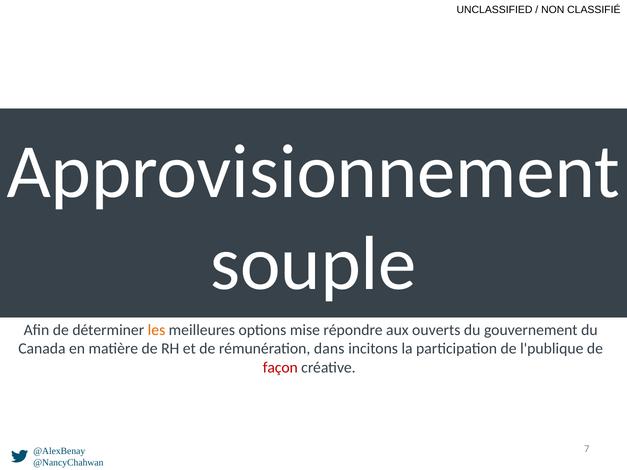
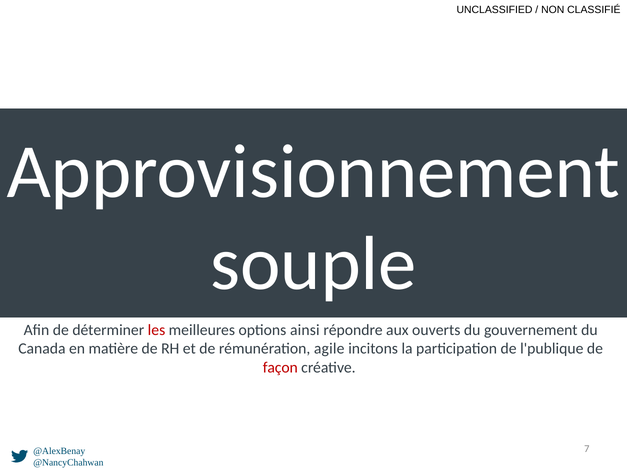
les colour: orange -> red (156, 330)
mise: mise -> ainsi (305, 330)
dans: dans -> agile (329, 349)
